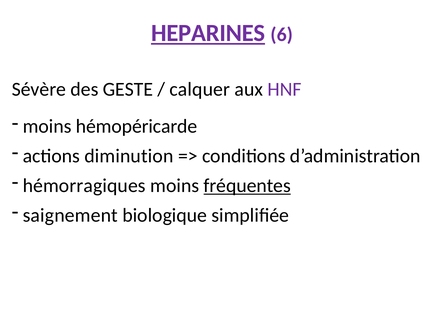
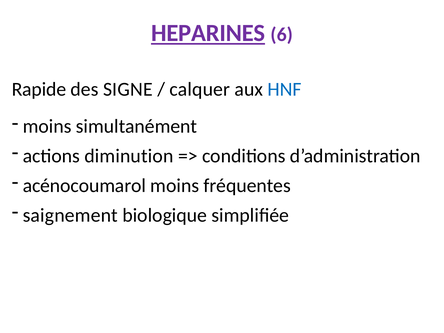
Sévère: Sévère -> Rapide (39, 89)
GESTE: GESTE -> SIGNE (128, 89)
HNF colour: purple -> blue (284, 89)
hémopéricarde: hémopéricarde -> simultanément (137, 126)
hémorragiques: hémorragiques -> acénocoumarol (84, 186)
fréquentes underline: present -> none (247, 186)
